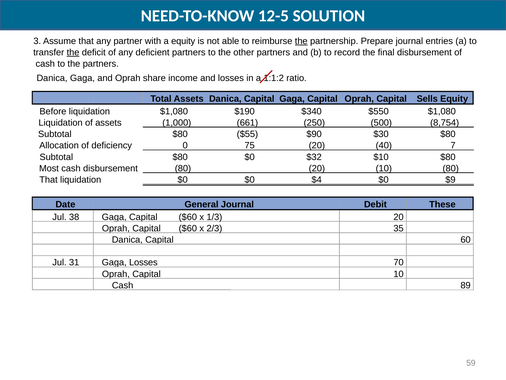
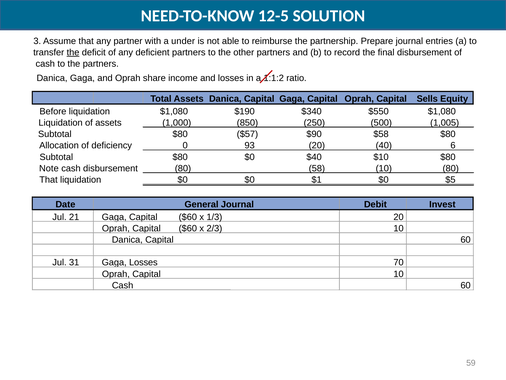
a equity: equity -> under (183, 41)
the underline: present -> none (301, 41)
661: 661 -> 850 (247, 123)
8,754: 8,754 -> 1,005 (445, 123)
$55: $55 -> $57 (247, 134)
$30: $30 -> $58 (381, 134)
75: 75 -> 93 (250, 145)
7: 7 -> 6 (453, 145)
$32: $32 -> $40 (314, 157)
Most: Most -> Note (49, 168)
80 20: 20 -> 58 (317, 168)
$4: $4 -> $1 (317, 180)
$9: $9 -> $5 (450, 180)
These: These -> Invest (442, 204)
38: 38 -> 21 (74, 217)
35: 35 -> 10 (399, 228)
Cash 89: 89 -> 60 (466, 285)
